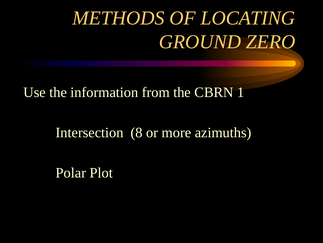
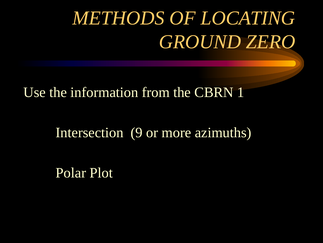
8: 8 -> 9 (137, 132)
